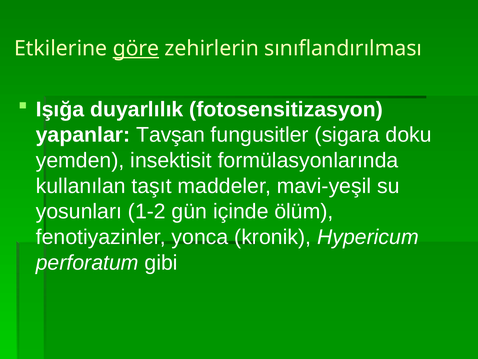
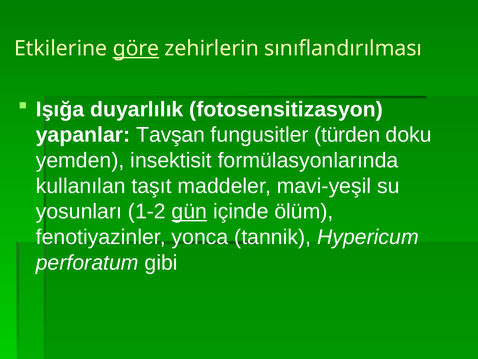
sigara: sigara -> türden (347, 135)
gün underline: none -> present (189, 211)
kronik: kronik -> tannik (273, 237)
